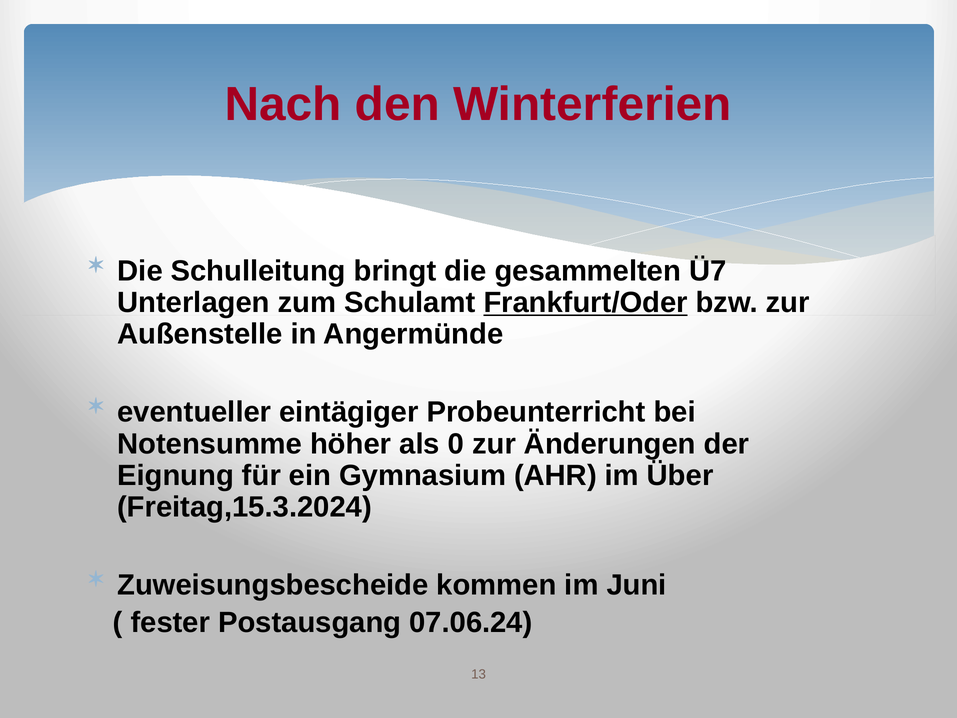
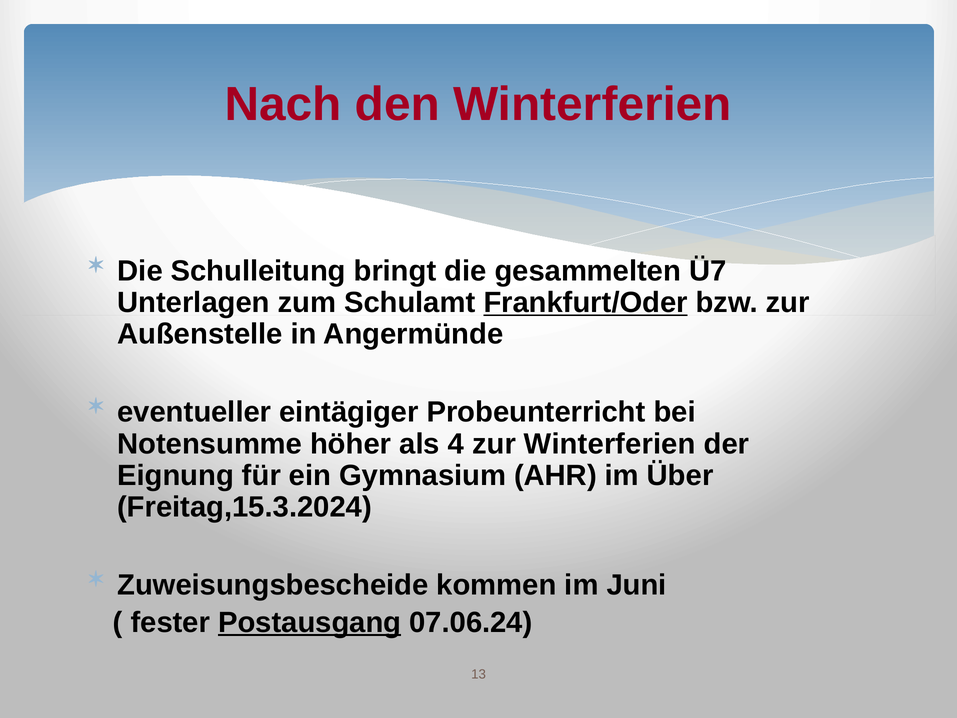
0: 0 -> 4 (456, 444)
zur Änderungen: Änderungen -> Winterferien (610, 444)
Postausgang underline: none -> present (310, 622)
